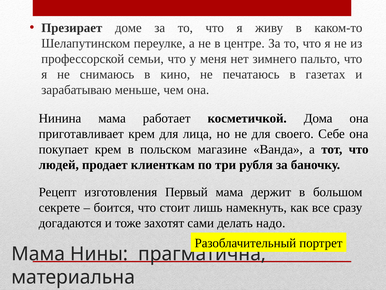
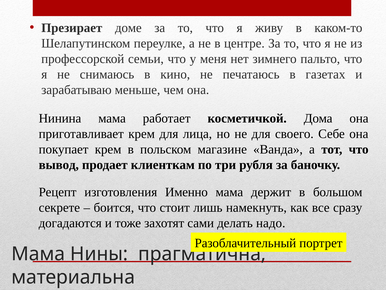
людей: людей -> вывод (59, 165)
Первый: Первый -> Именно (186, 192)
